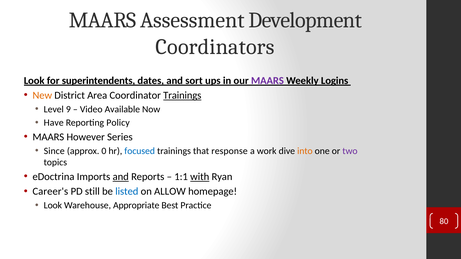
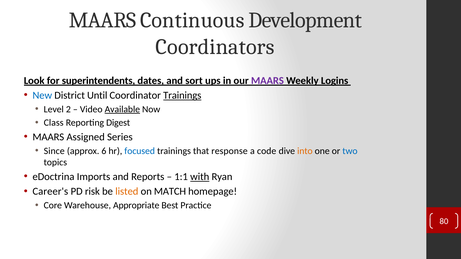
Assessment: Assessment -> Continuous (192, 20)
New colour: orange -> blue (42, 95)
Area: Area -> Until (97, 95)
9: 9 -> 2 (68, 109)
Available underline: none -> present (122, 109)
Have: Have -> Class (54, 123)
Policy: Policy -> Digest (118, 123)
However: However -> Assigned (86, 137)
0: 0 -> 6 (104, 151)
work: work -> code (267, 151)
two colour: purple -> blue (350, 151)
and underline: present -> none (121, 177)
still: still -> risk (92, 192)
listed colour: blue -> orange (127, 192)
ALLOW: ALLOW -> MATCH (170, 192)
Look: Look -> Core (53, 206)
